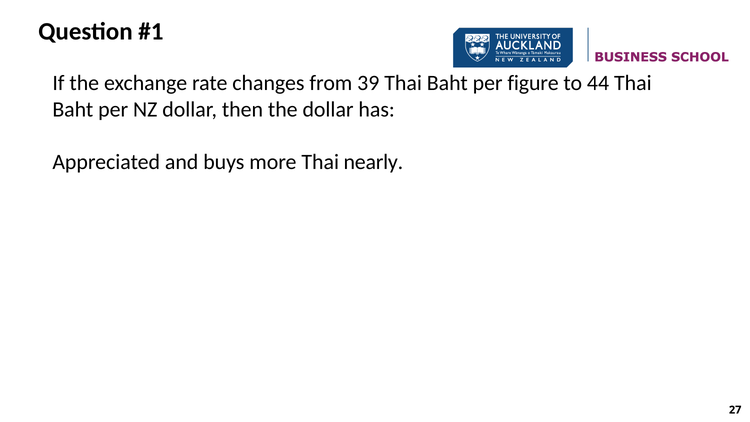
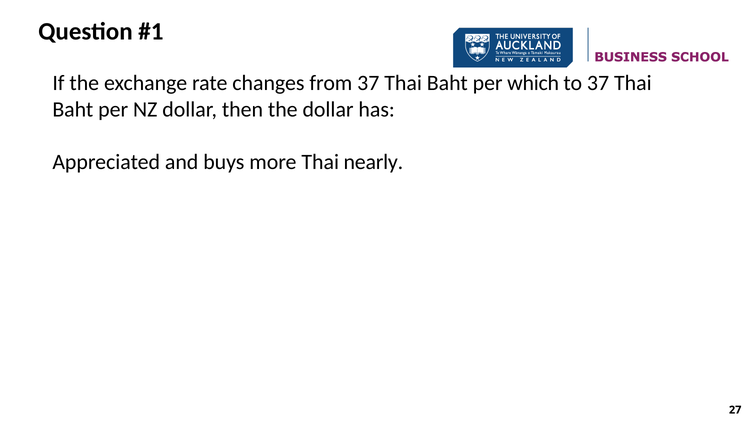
from 39: 39 -> 37 (368, 83)
figure: figure -> which (533, 83)
to 44: 44 -> 37 (598, 83)
